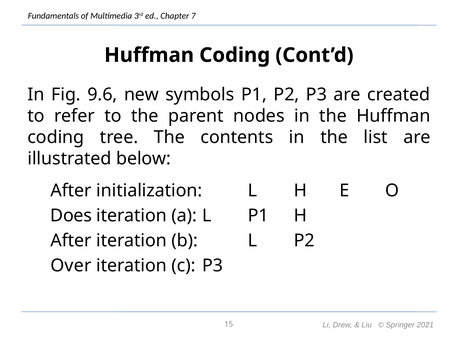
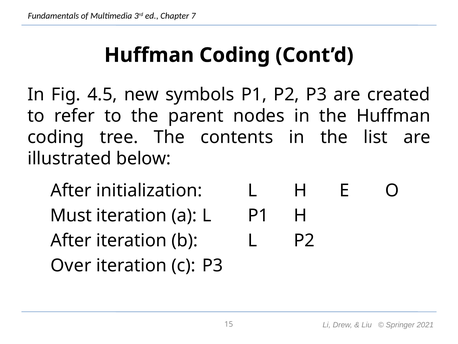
9.6: 9.6 -> 4.5 (102, 94)
Does: Does -> Must (71, 215)
